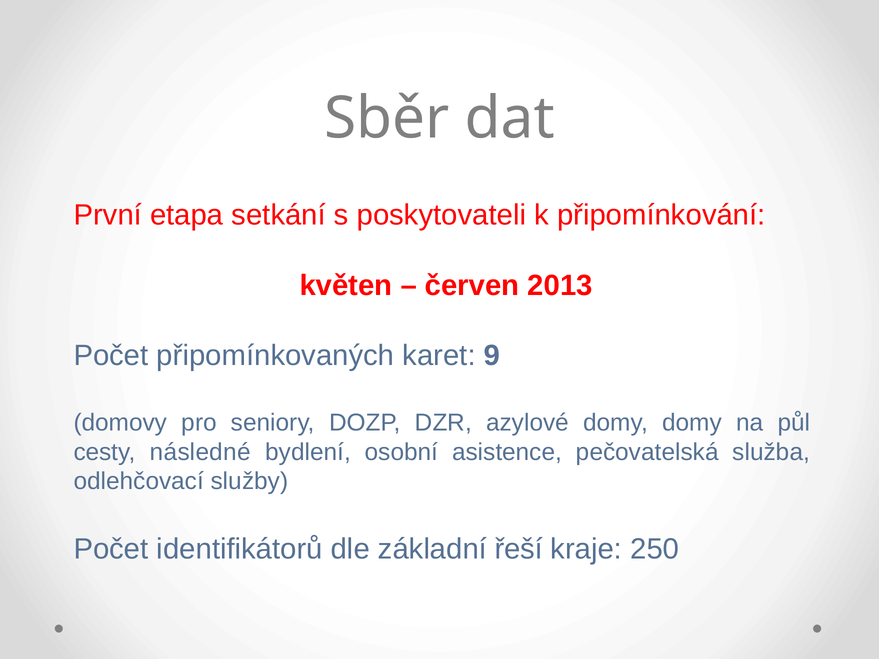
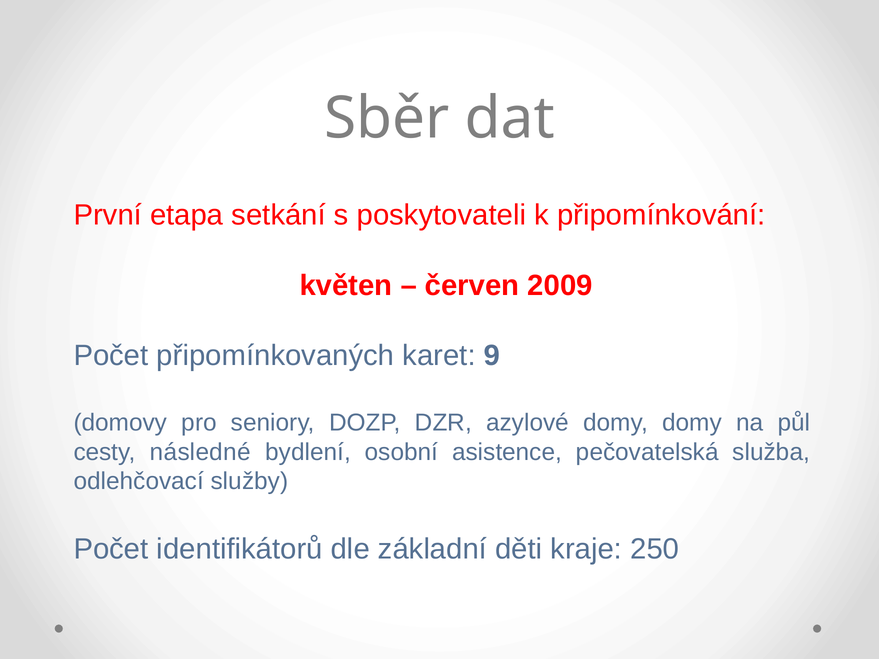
2013: 2013 -> 2009 (560, 285)
řeší: řeší -> děti (519, 549)
